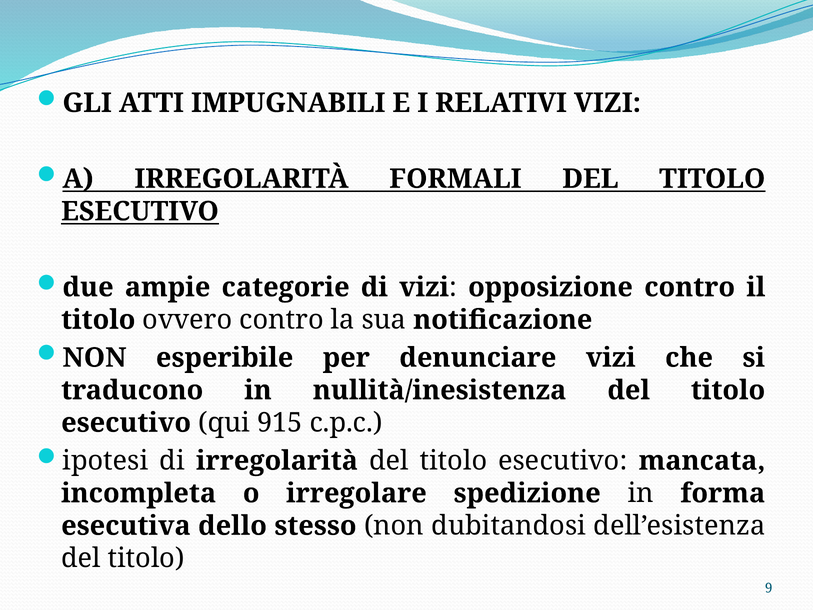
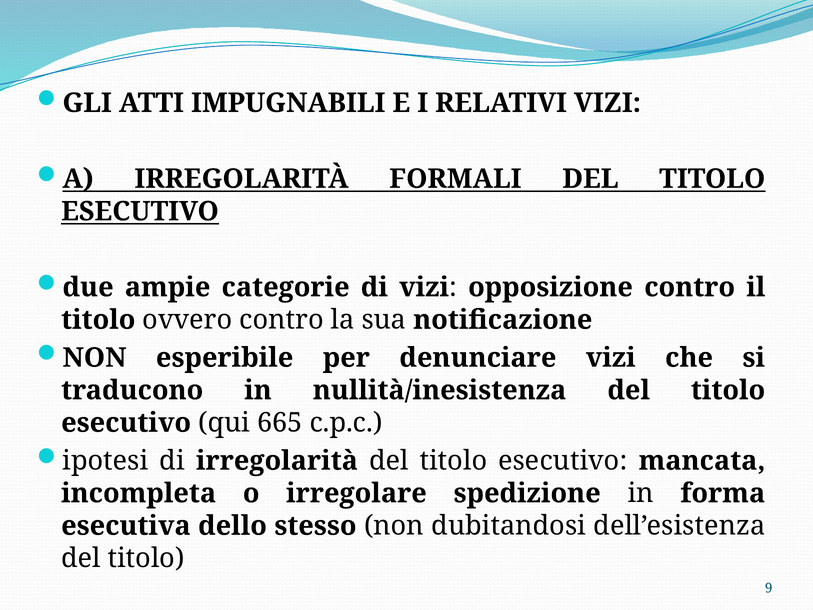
915: 915 -> 665 (280, 423)
